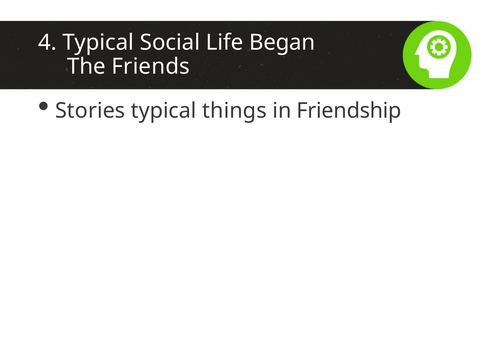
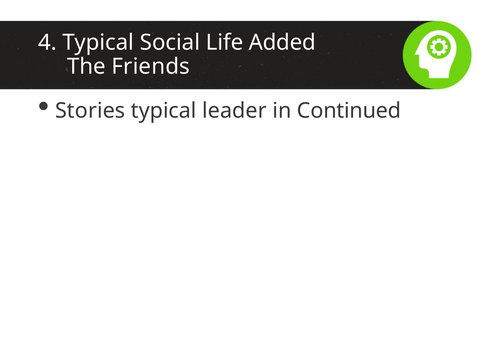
Began: Began -> Added (282, 42)
things: things -> leader (235, 111)
Friendship: Friendship -> Continued (349, 111)
